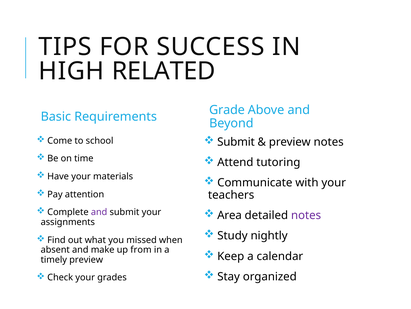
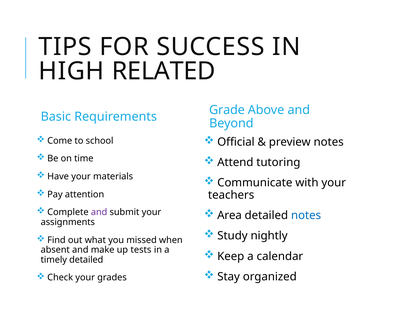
Submit: Submit -> Official (236, 142)
notes colour: purple -> blue (306, 215)
from: from -> tests (141, 249)
timely preview: preview -> detailed (86, 259)
